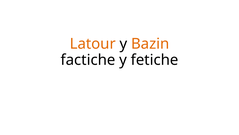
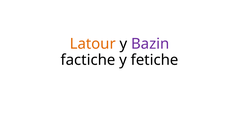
Bazin colour: orange -> purple (150, 44)
